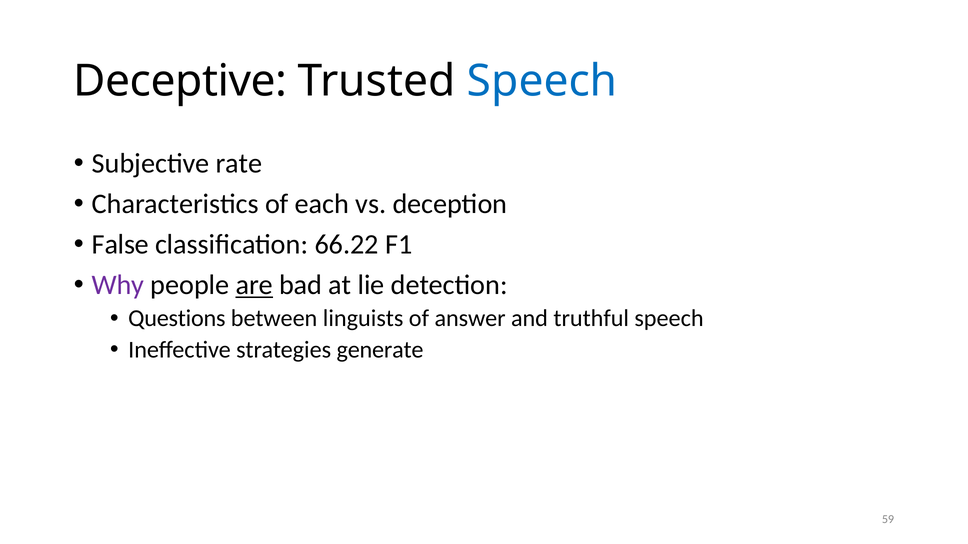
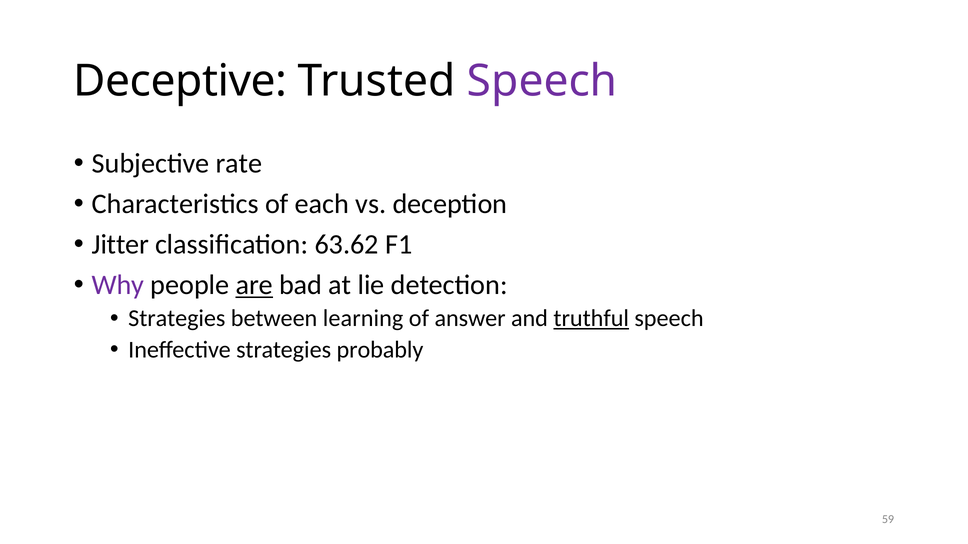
Speech colour: blue -> purple (542, 81)
False: False -> Jitter (120, 245)
66.22: 66.22 -> 63.62 (347, 245)
Questions: Questions -> Strategies (177, 319)
linguists: linguists -> learning (363, 319)
truthful underline: none -> present (591, 319)
generate: generate -> probably (380, 350)
